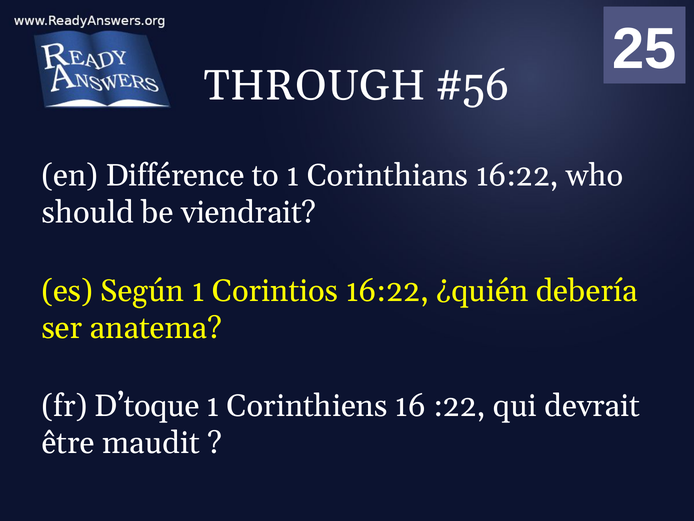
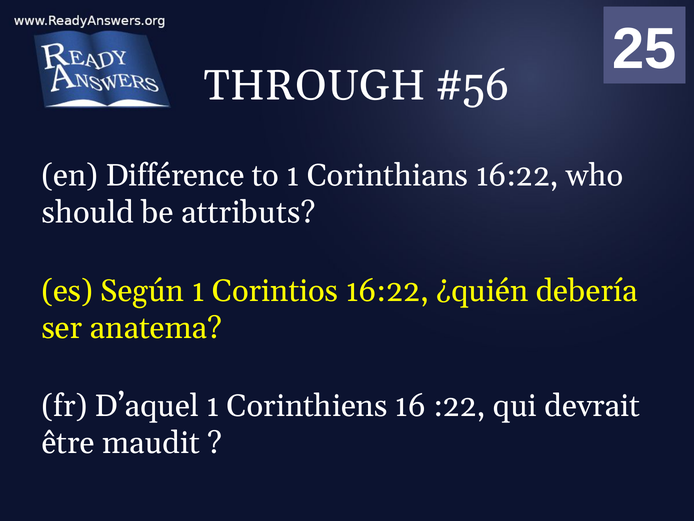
viendrait: viendrait -> attributs (248, 213)
D’toque: D’toque -> D’aquel (147, 406)
